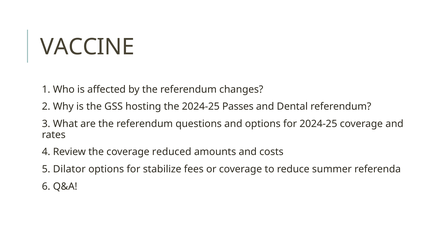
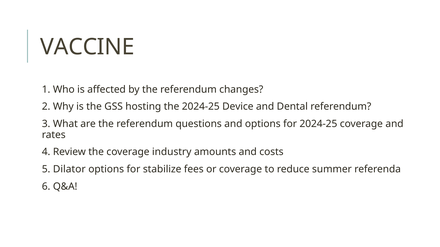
Passes: Passes -> Device (238, 107)
reduced: reduced -> industry (172, 152)
